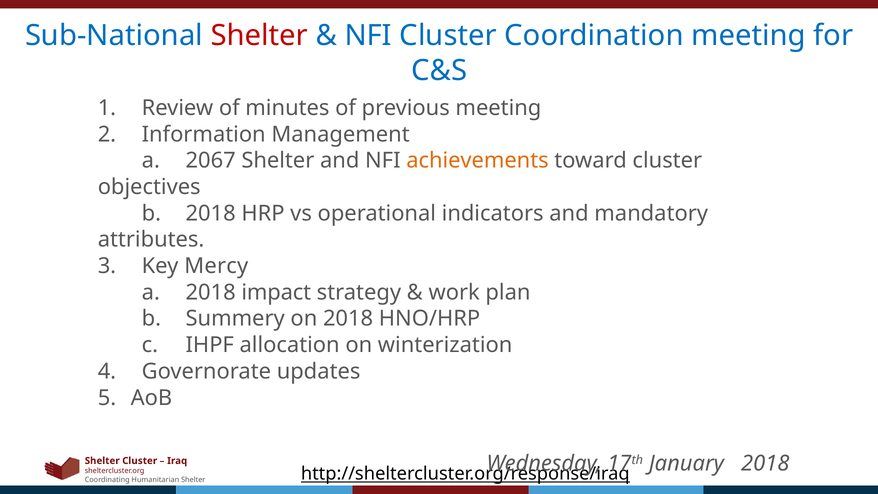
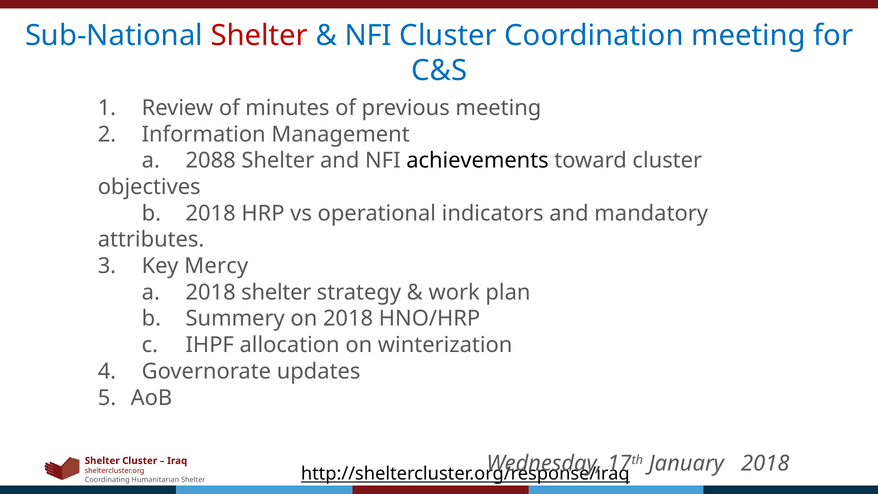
2067: 2067 -> 2088 (211, 161)
achievements colour: orange -> black (477, 161)
2018 impact: impact -> shelter (276, 292)
